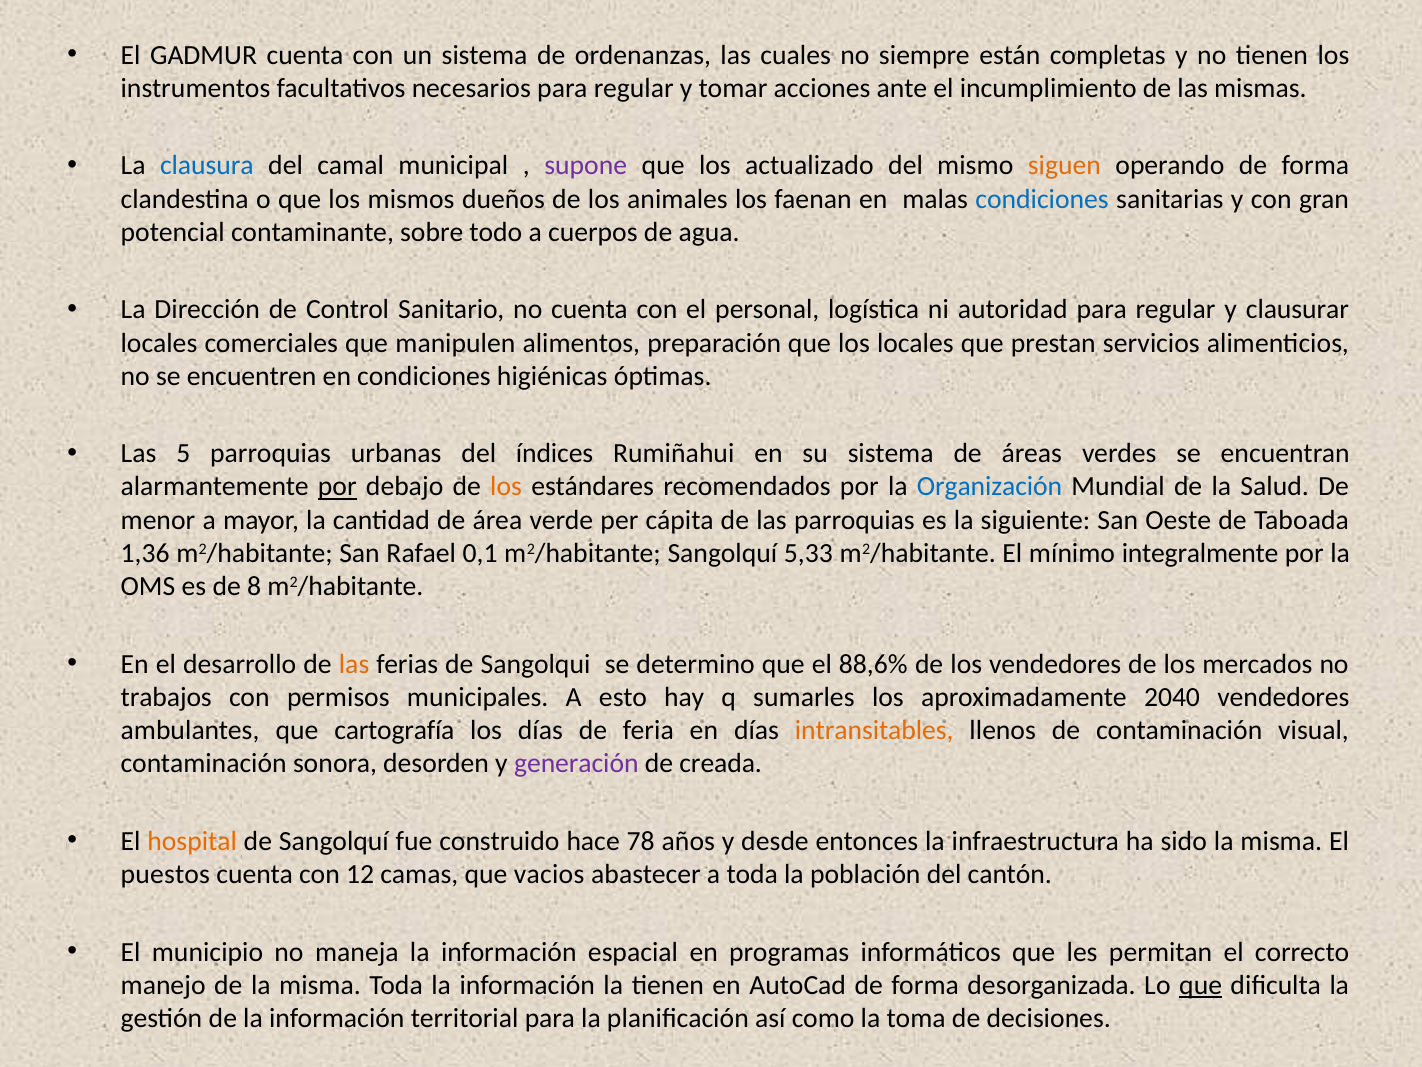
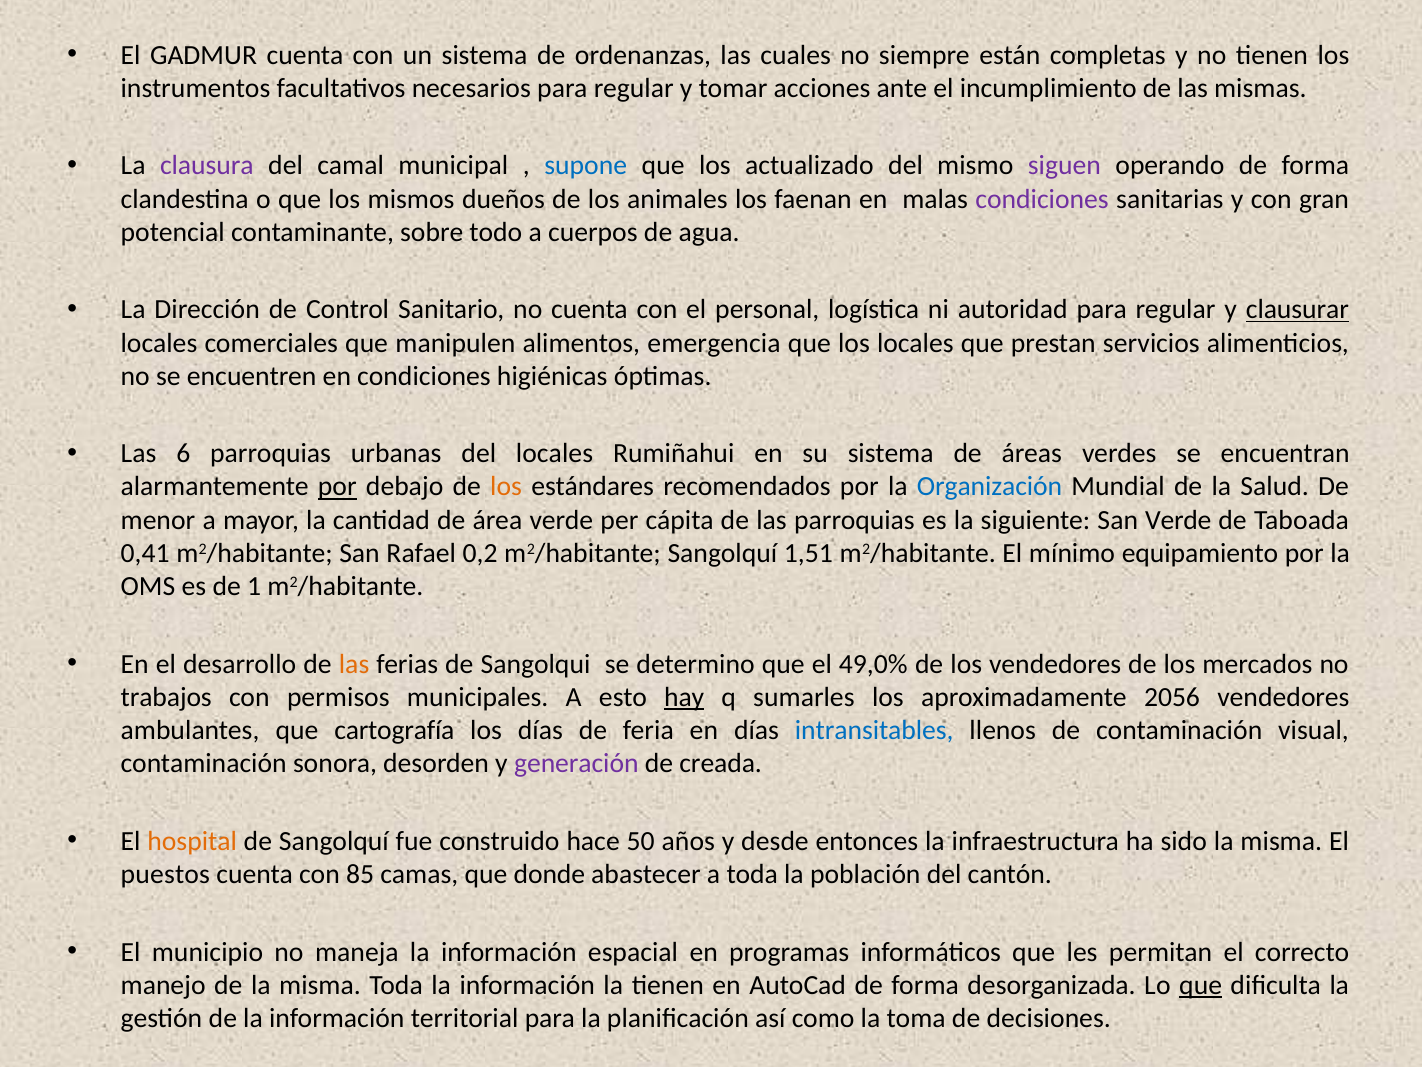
clausura colour: blue -> purple (207, 166)
supone colour: purple -> blue (586, 166)
siguen colour: orange -> purple (1064, 166)
condiciones colour: blue -> purple (1042, 199)
clausurar underline: none -> present (1297, 310)
preparación: preparación -> emergencia (714, 343)
5: 5 -> 6 (183, 453)
del índices: índices -> locales (554, 453)
San Oeste: Oeste -> Verde (1178, 520)
1,36: 1,36 -> 0,41 (145, 553)
0,1: 0,1 -> 0,2 (480, 553)
5,33: 5,33 -> 1,51 (808, 553)
integralmente: integralmente -> equipamiento (1200, 553)
8: 8 -> 1 (254, 586)
88,6%: 88,6% -> 49,0% (873, 664)
hay underline: none -> present (684, 697)
2040: 2040 -> 2056 (1172, 697)
intransitables colour: orange -> blue (874, 730)
78: 78 -> 50 (641, 841)
12: 12 -> 85 (360, 874)
vacios: vacios -> donde (549, 874)
